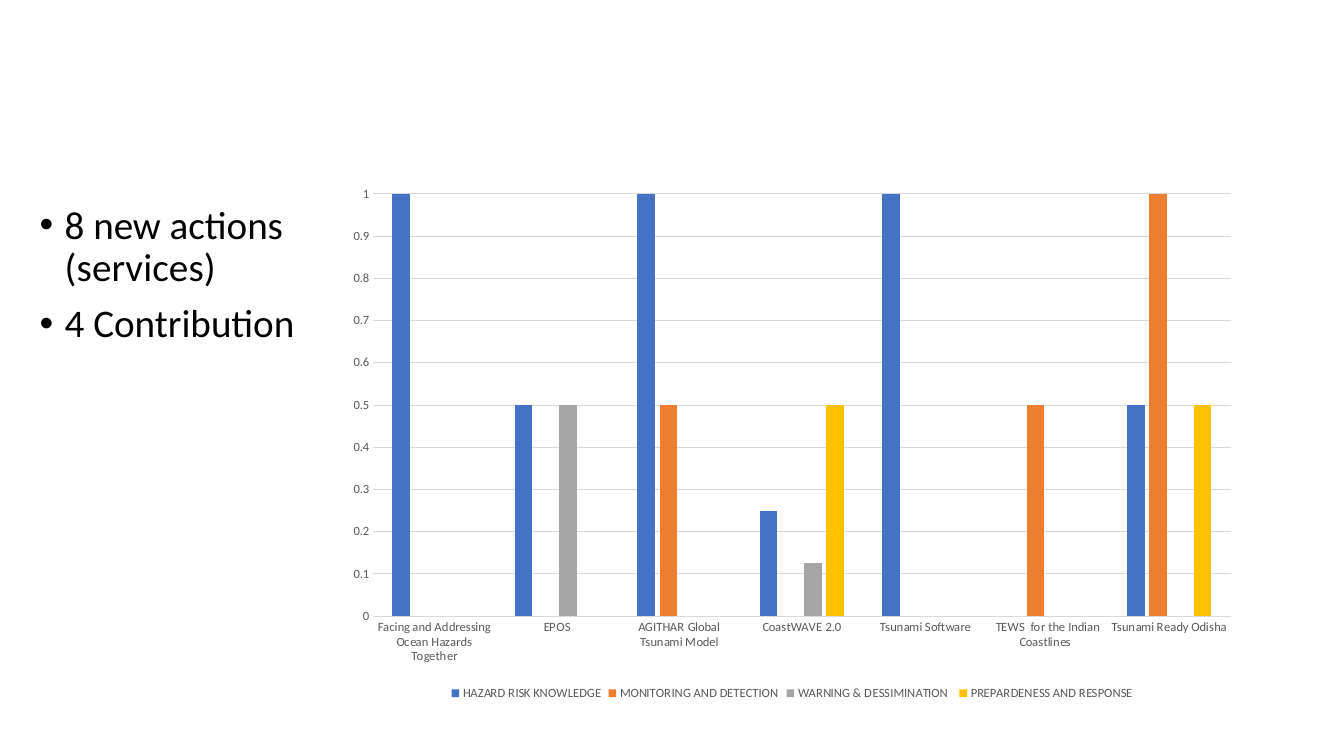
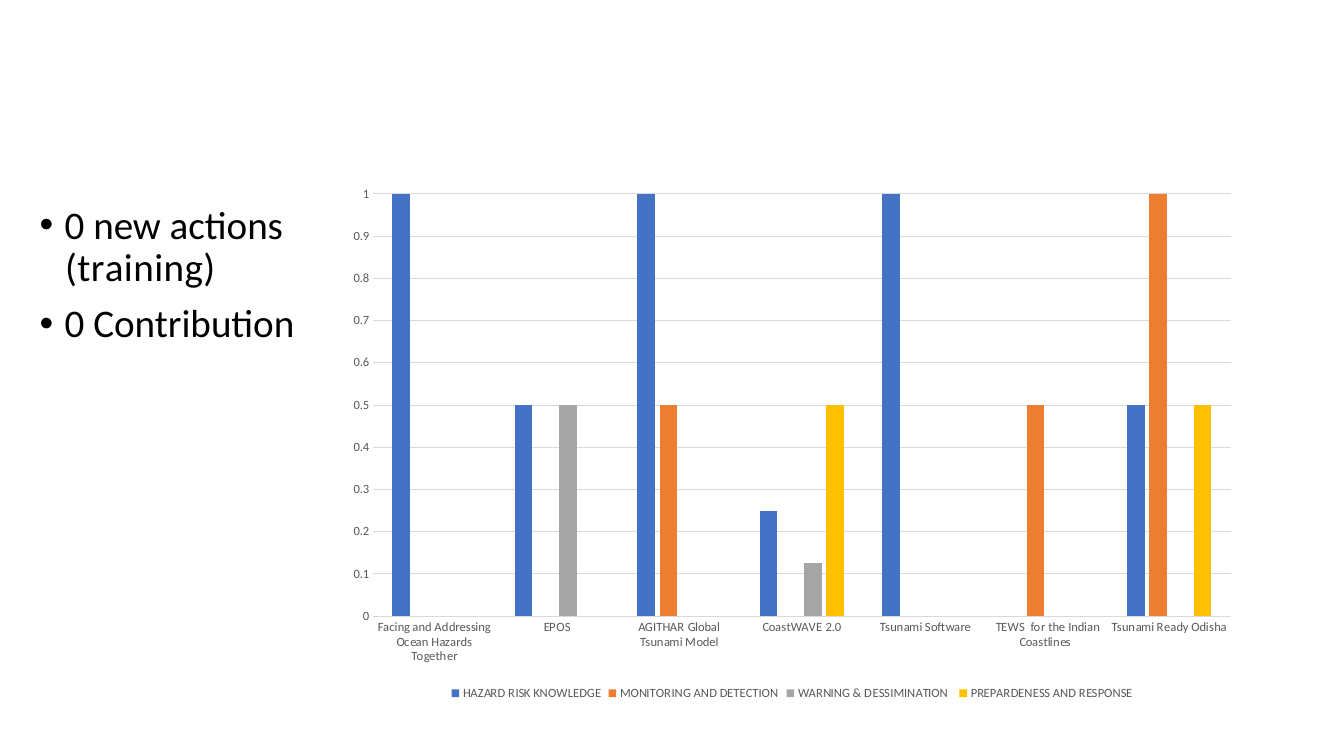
8: 8 -> 0 (75, 227)
services: services -> training (140, 269)
4: 4 -> 0 (75, 325)
